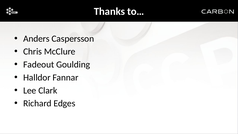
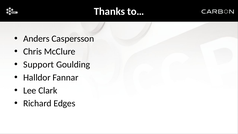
Fadeout: Fadeout -> Support (39, 64)
